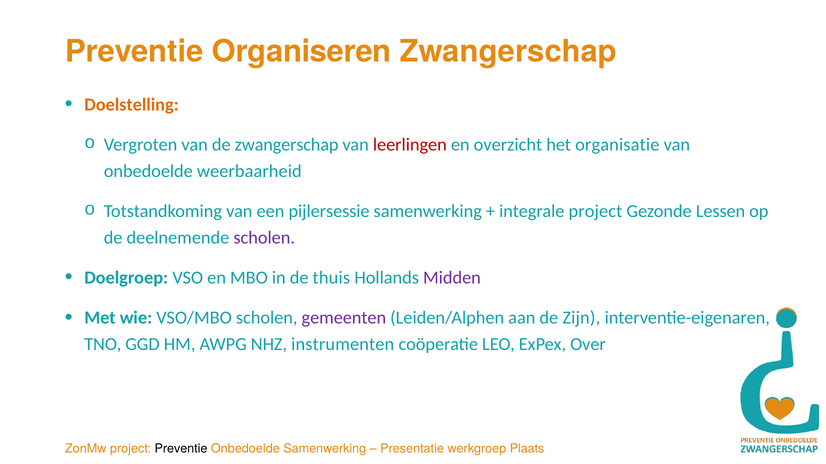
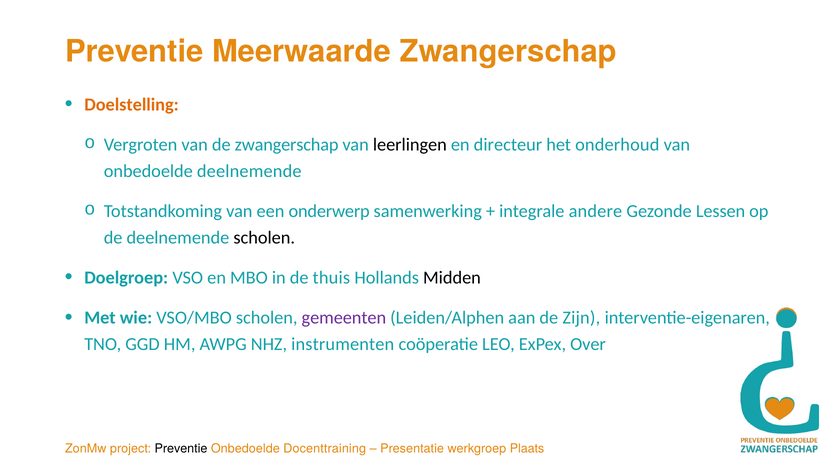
Organiseren: Organiseren -> Meerwaarde (302, 52)
leerlingen colour: red -> black (410, 145)
overzicht: overzicht -> directeur (508, 145)
organisatie: organisatie -> onderhoud (617, 145)
onbedoelde weerbaarheid: weerbaarheid -> deelnemende (249, 171)
pijlersessie: pijlersessie -> onderwerp (329, 211)
integrale project: project -> andere (595, 211)
scholen colour: purple -> black (264, 238)
Midden colour: purple -> black (452, 278)
Onbedoelde Samenwerking: Samenwerking -> Docenttraining (325, 449)
